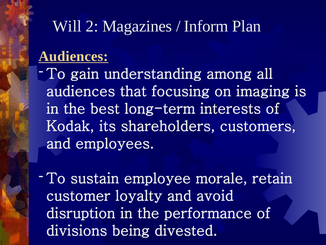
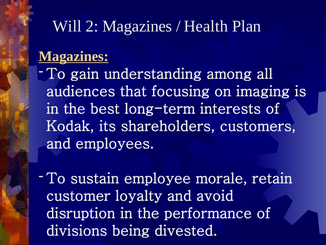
Inform: Inform -> Health (206, 26)
Audiences: Audiences -> Magazines (74, 56)
